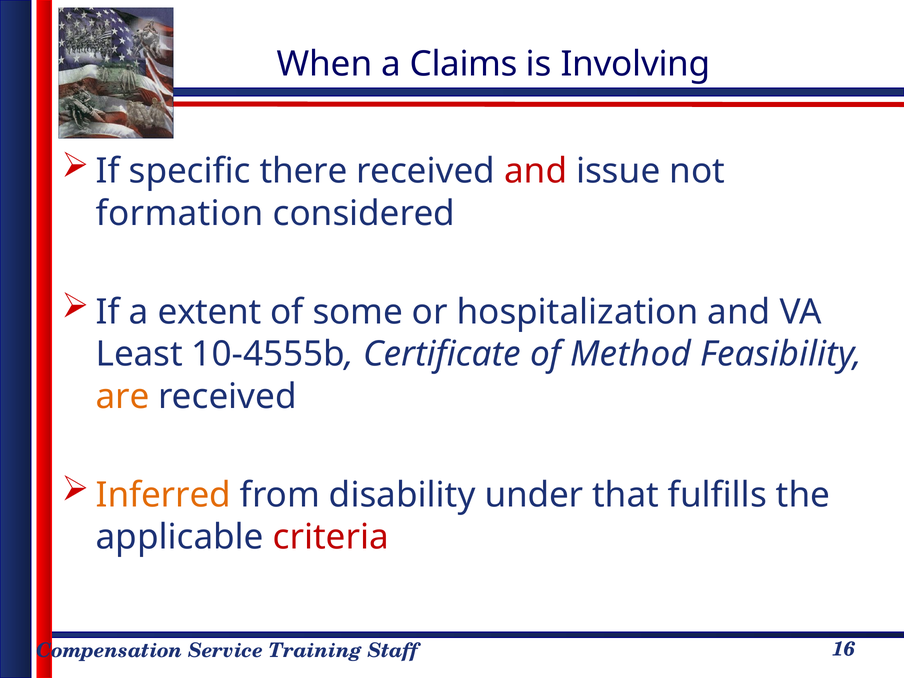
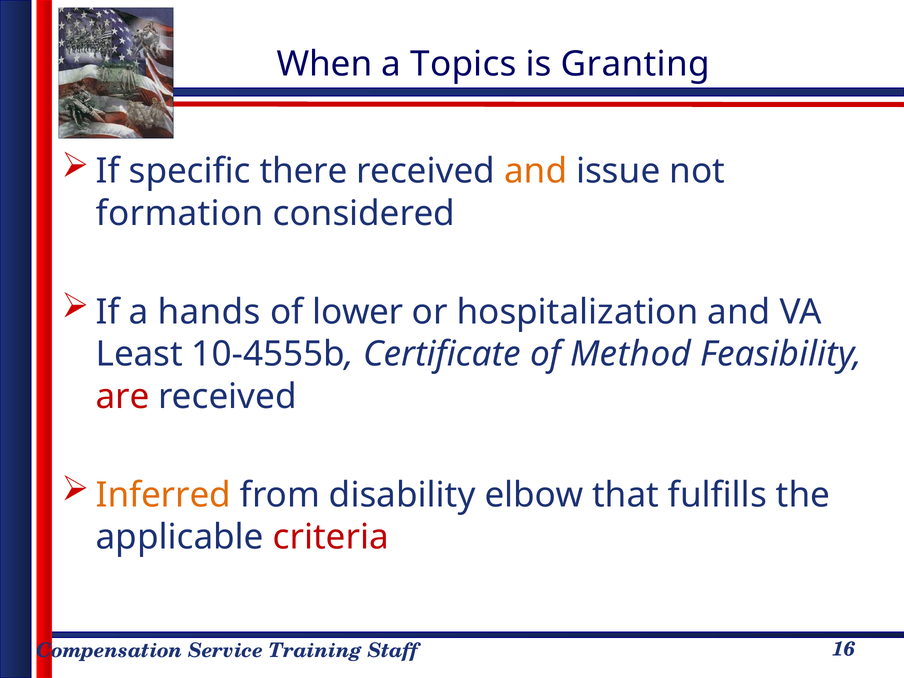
Claims: Claims -> Topics (463, 64)
Involving: Involving -> Granting (635, 64)
and colour: red -> orange (536, 171)
extent: extent -> hands (209, 312)
some: some -> lower (358, 312)
are colour: orange -> red (123, 396)
under: under -> elbow (534, 495)
